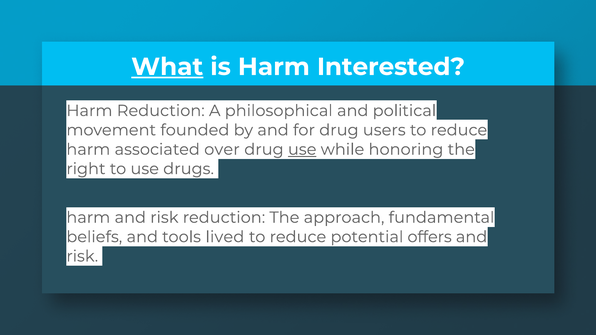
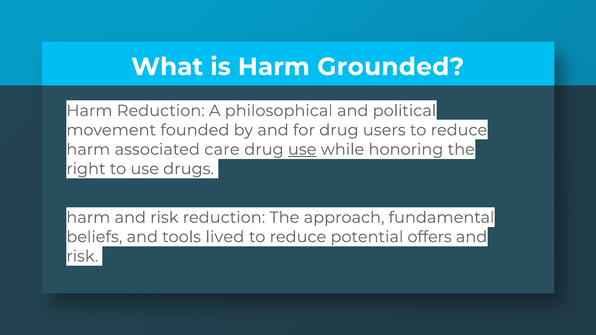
What underline: present -> none (167, 67)
Interested: Interested -> Grounded (391, 67)
over: over -> care (222, 150)
